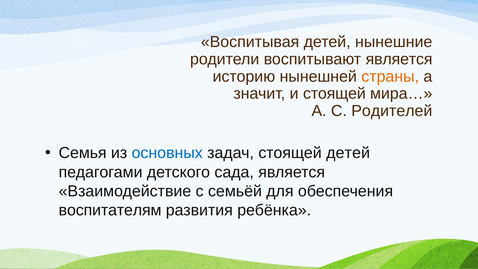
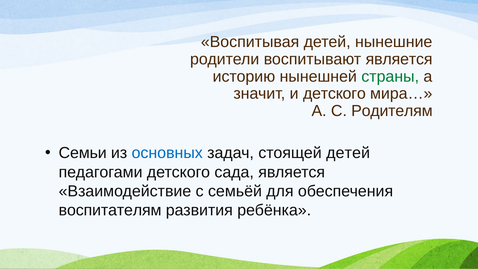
страны colour: orange -> green (390, 76)
и стоящей: стоящей -> детского (334, 94)
Родителей: Родителей -> Родителям (392, 111)
Семья: Семья -> Семьи (83, 153)
